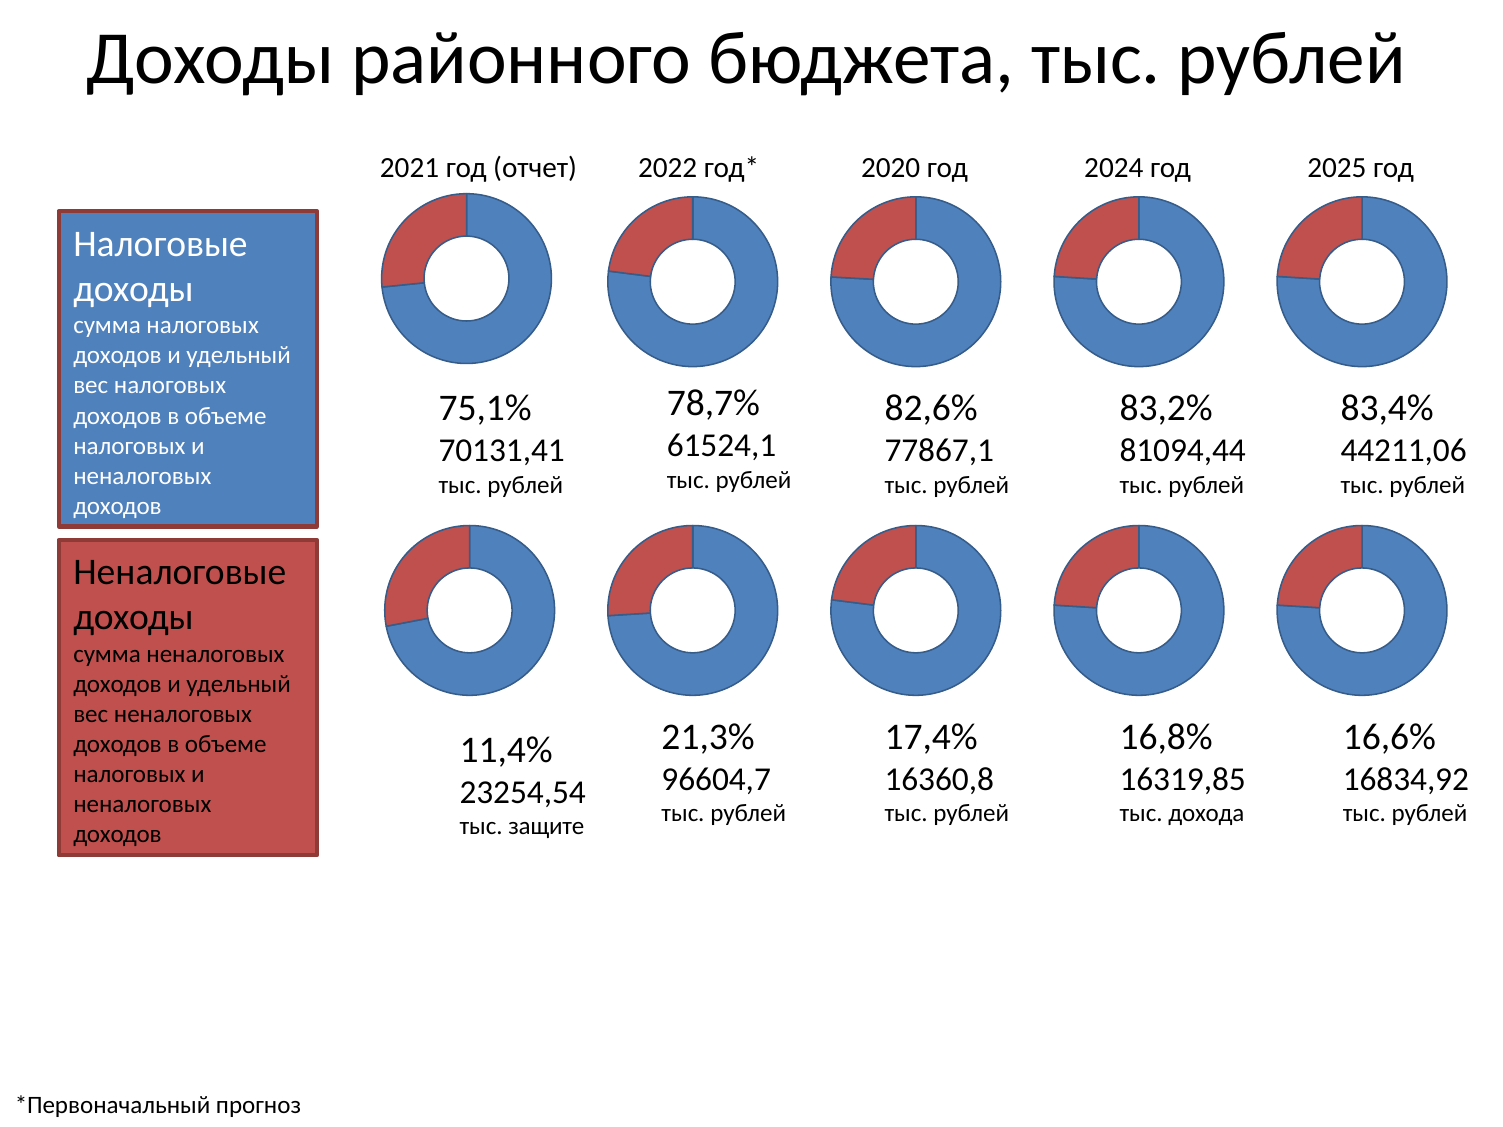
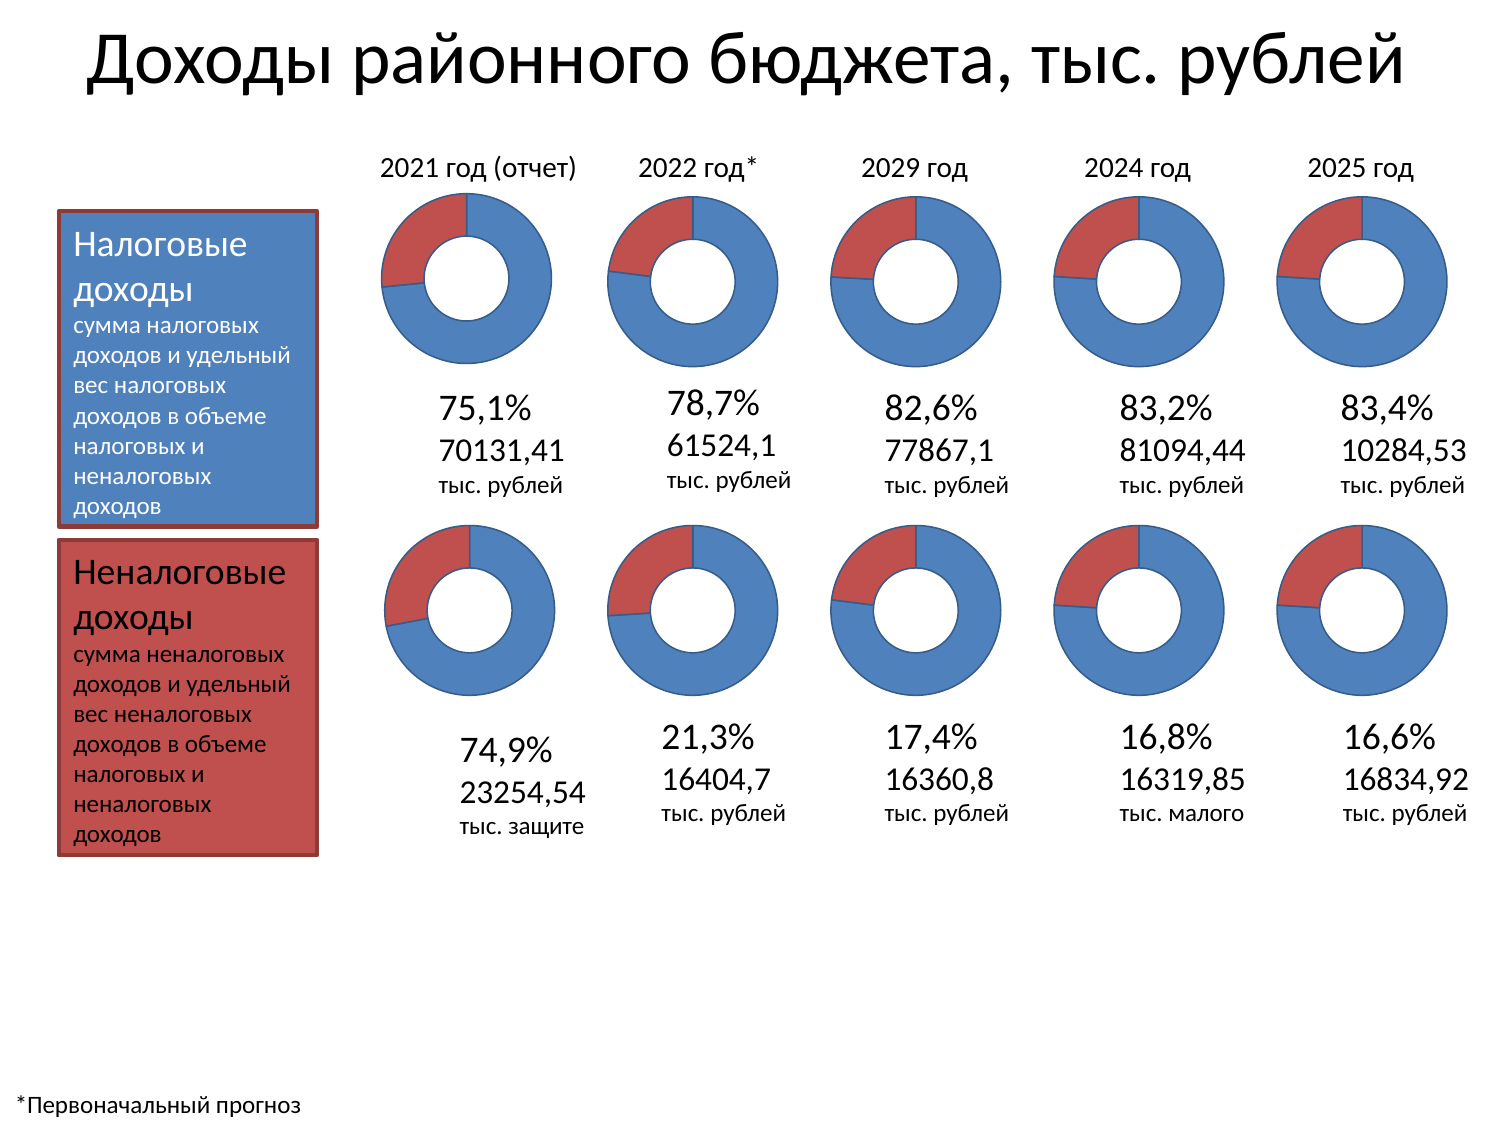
2020: 2020 -> 2029 (891, 168)
44211,06: 44211,06 -> 10284,53 (1404, 451)
11,4%: 11,4% -> 74,9% (506, 750)
96604,7: 96604,7 -> 16404,7 (716, 779)
дохода: дохода -> малого (1206, 814)
